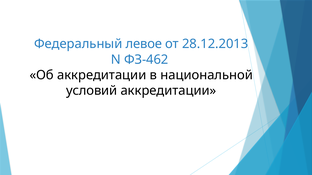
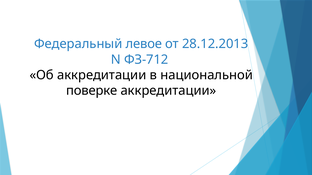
ФЗ-462: ФЗ-462 -> ФЗ-712 (146, 60)
условий: условий -> поверке (92, 91)
